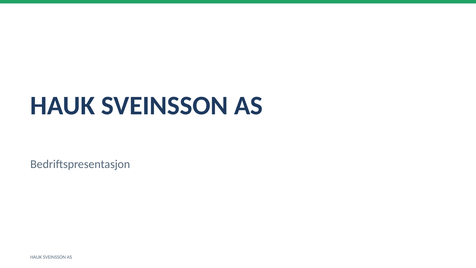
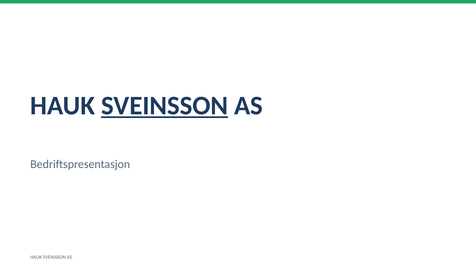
SVEINSSON underline: none -> present (165, 106)
